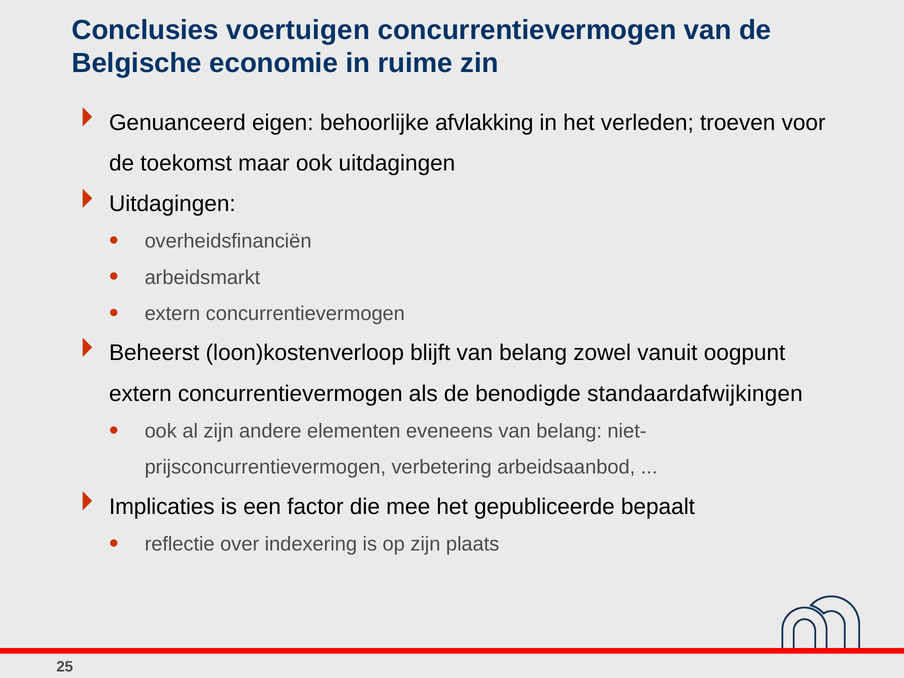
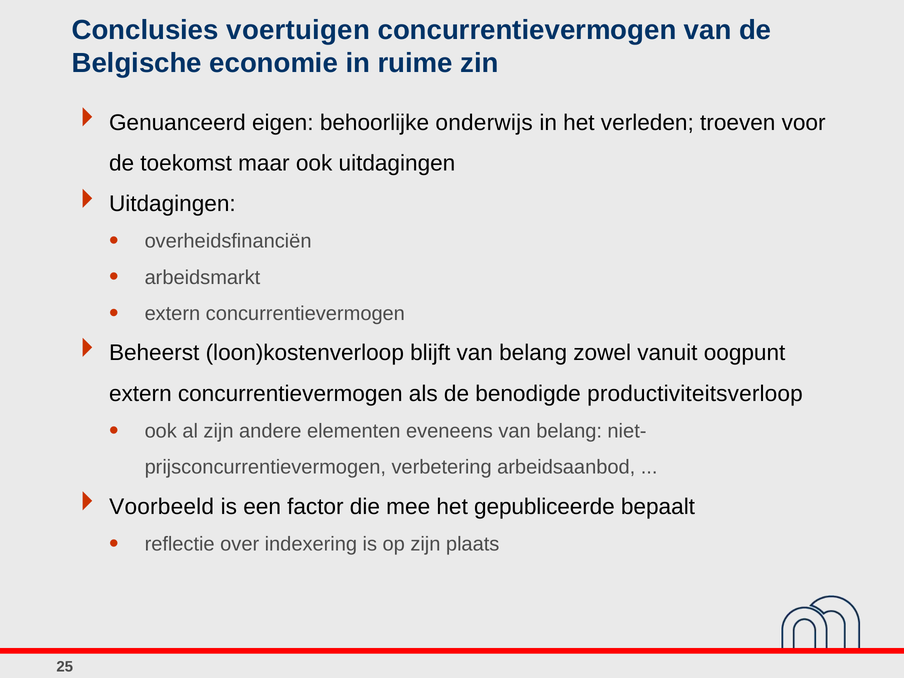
afvlakking: afvlakking -> onderwijs (484, 123)
standaardafwijkingen: standaardafwijkingen -> productiviteitsverloop (695, 394)
Implicaties: Implicaties -> Voorbeeld (162, 507)
